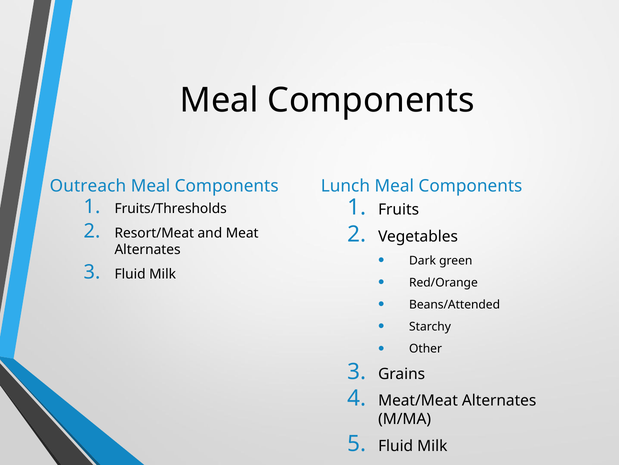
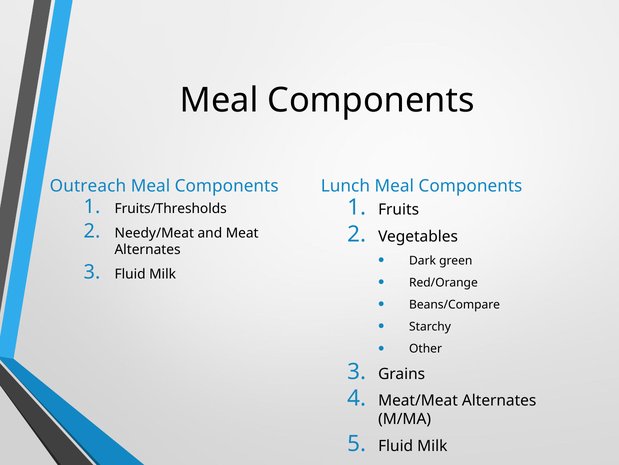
Resort/Meat: Resort/Meat -> Needy/Meat (154, 233)
Beans/Attended: Beans/Attended -> Beans/Compare (455, 304)
